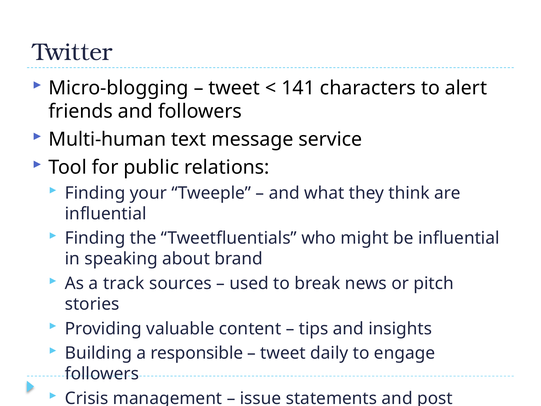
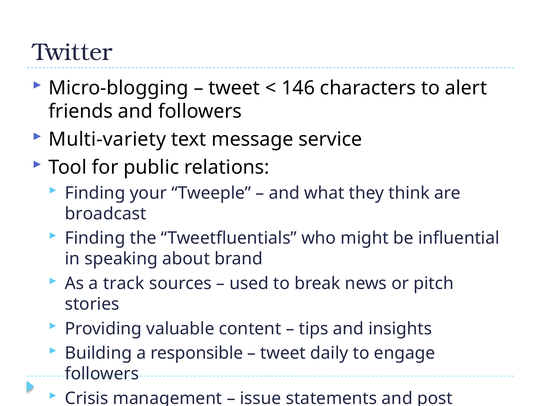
141: 141 -> 146 (298, 88)
Multi-human: Multi-human -> Multi-variety (107, 139)
influential: influential -> broadcast (106, 214)
